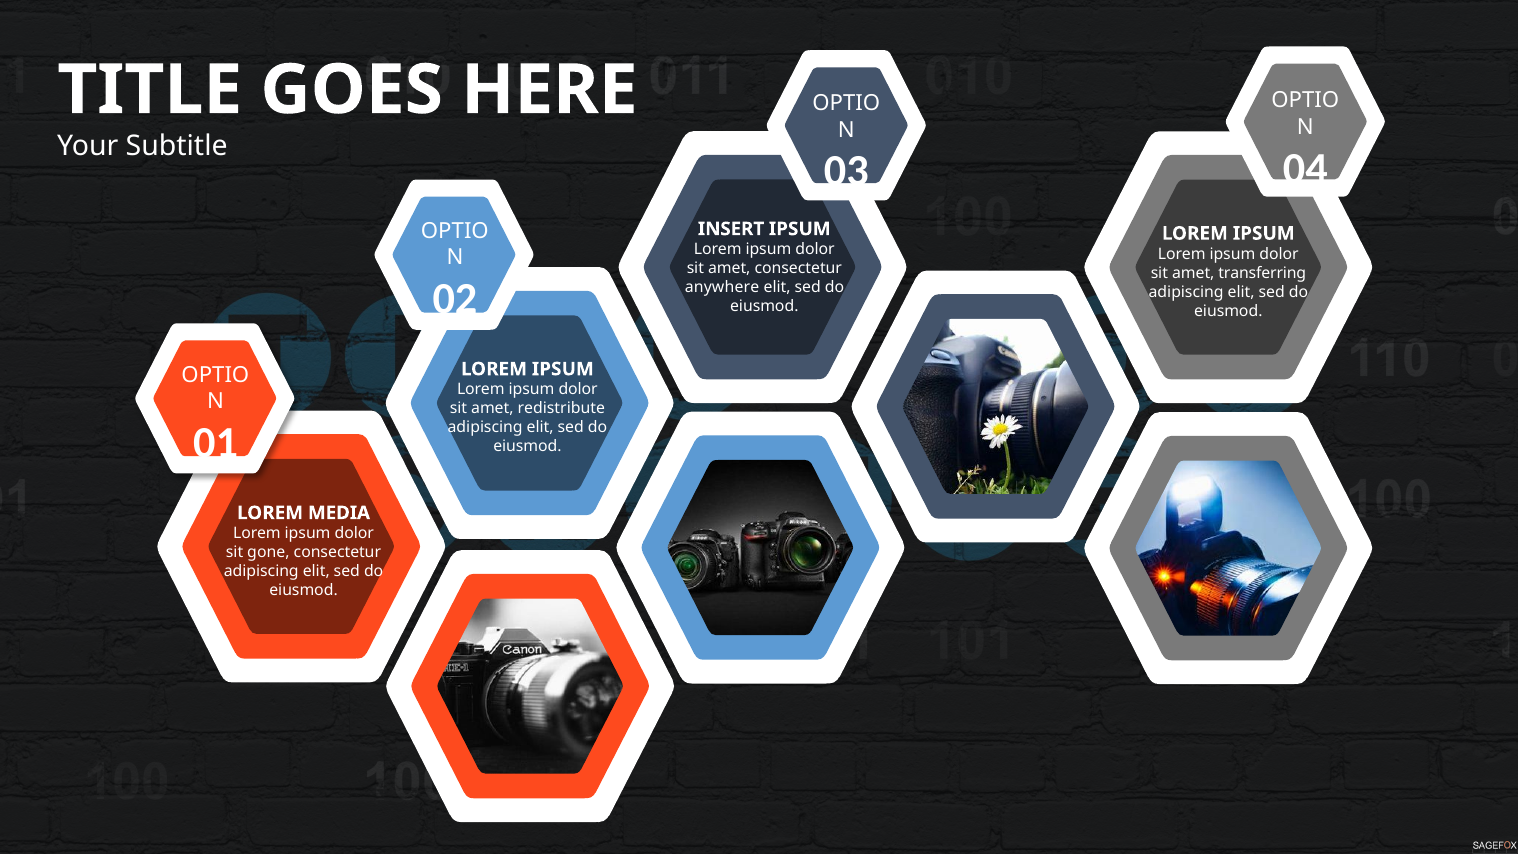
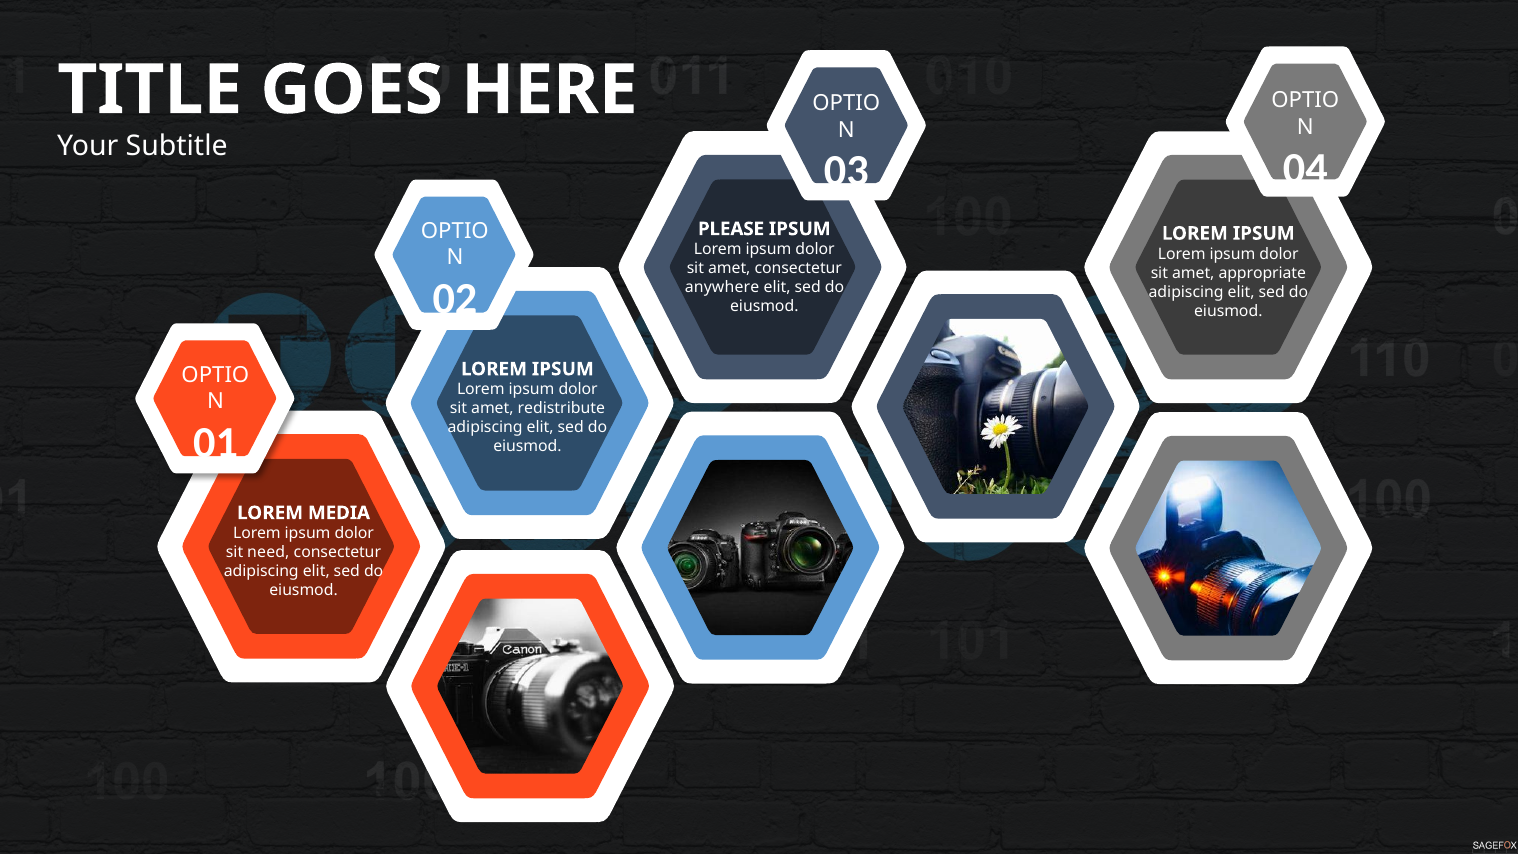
INSERT: INSERT -> PLEASE (731, 229)
transferring: transferring -> appropriate (1262, 273)
gone: gone -> need (268, 553)
